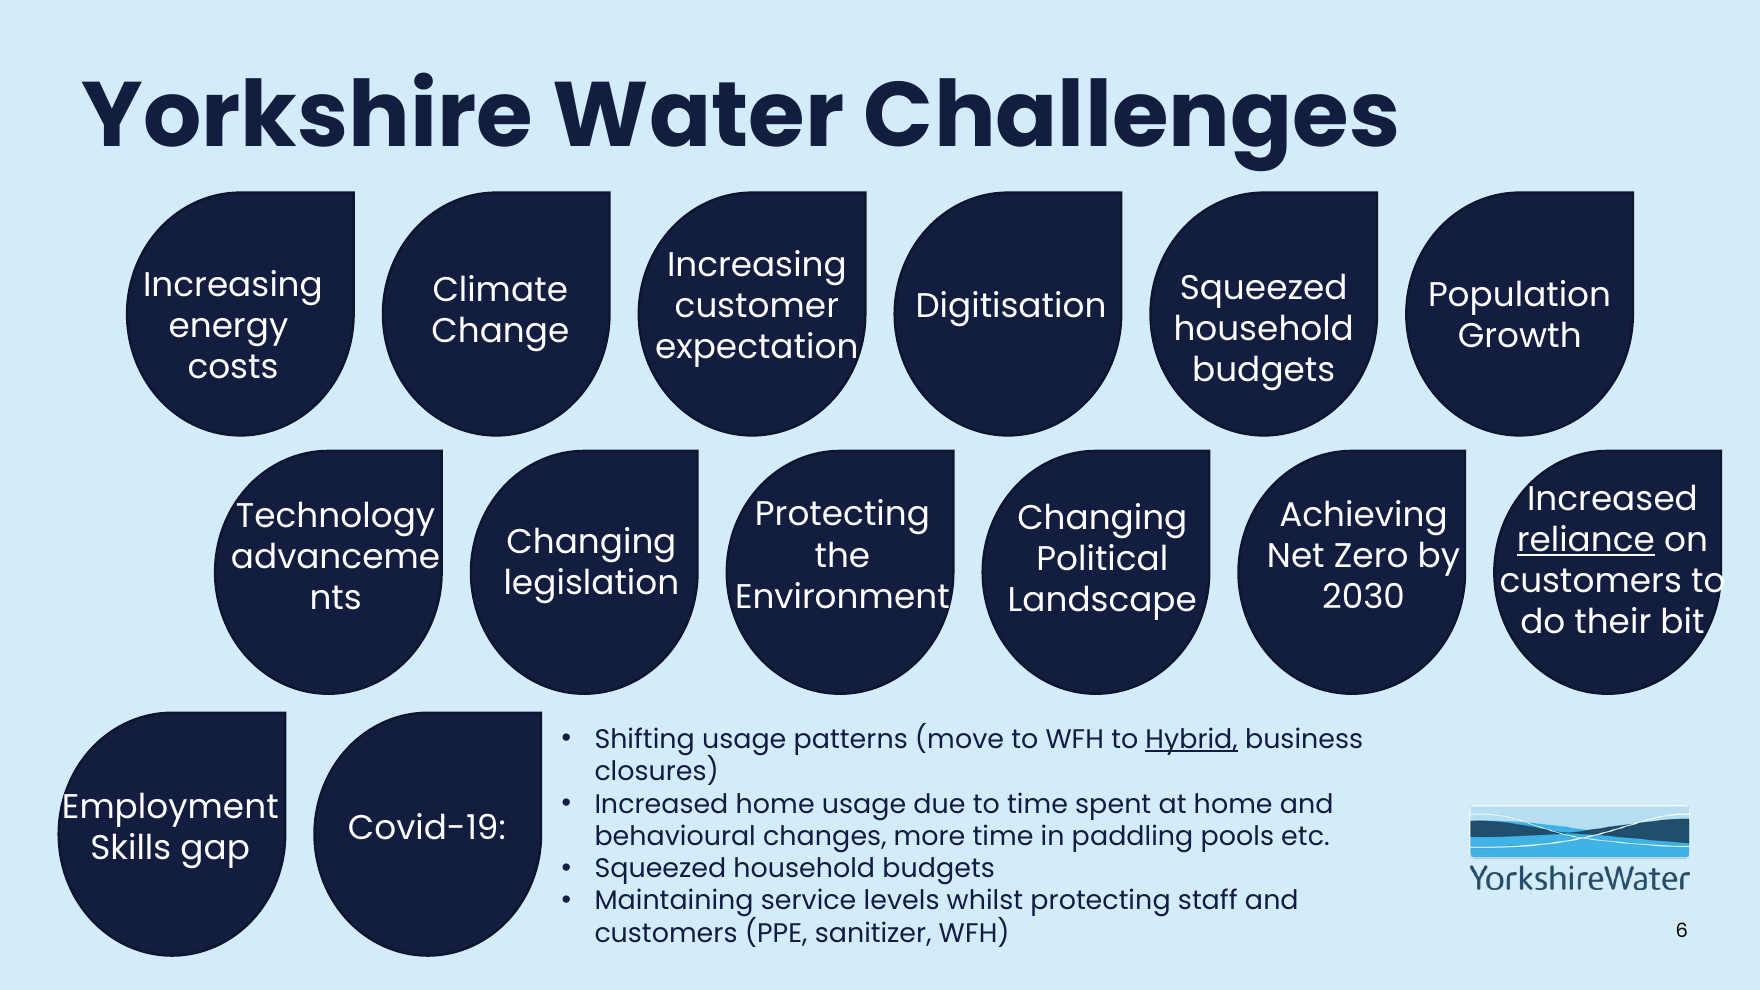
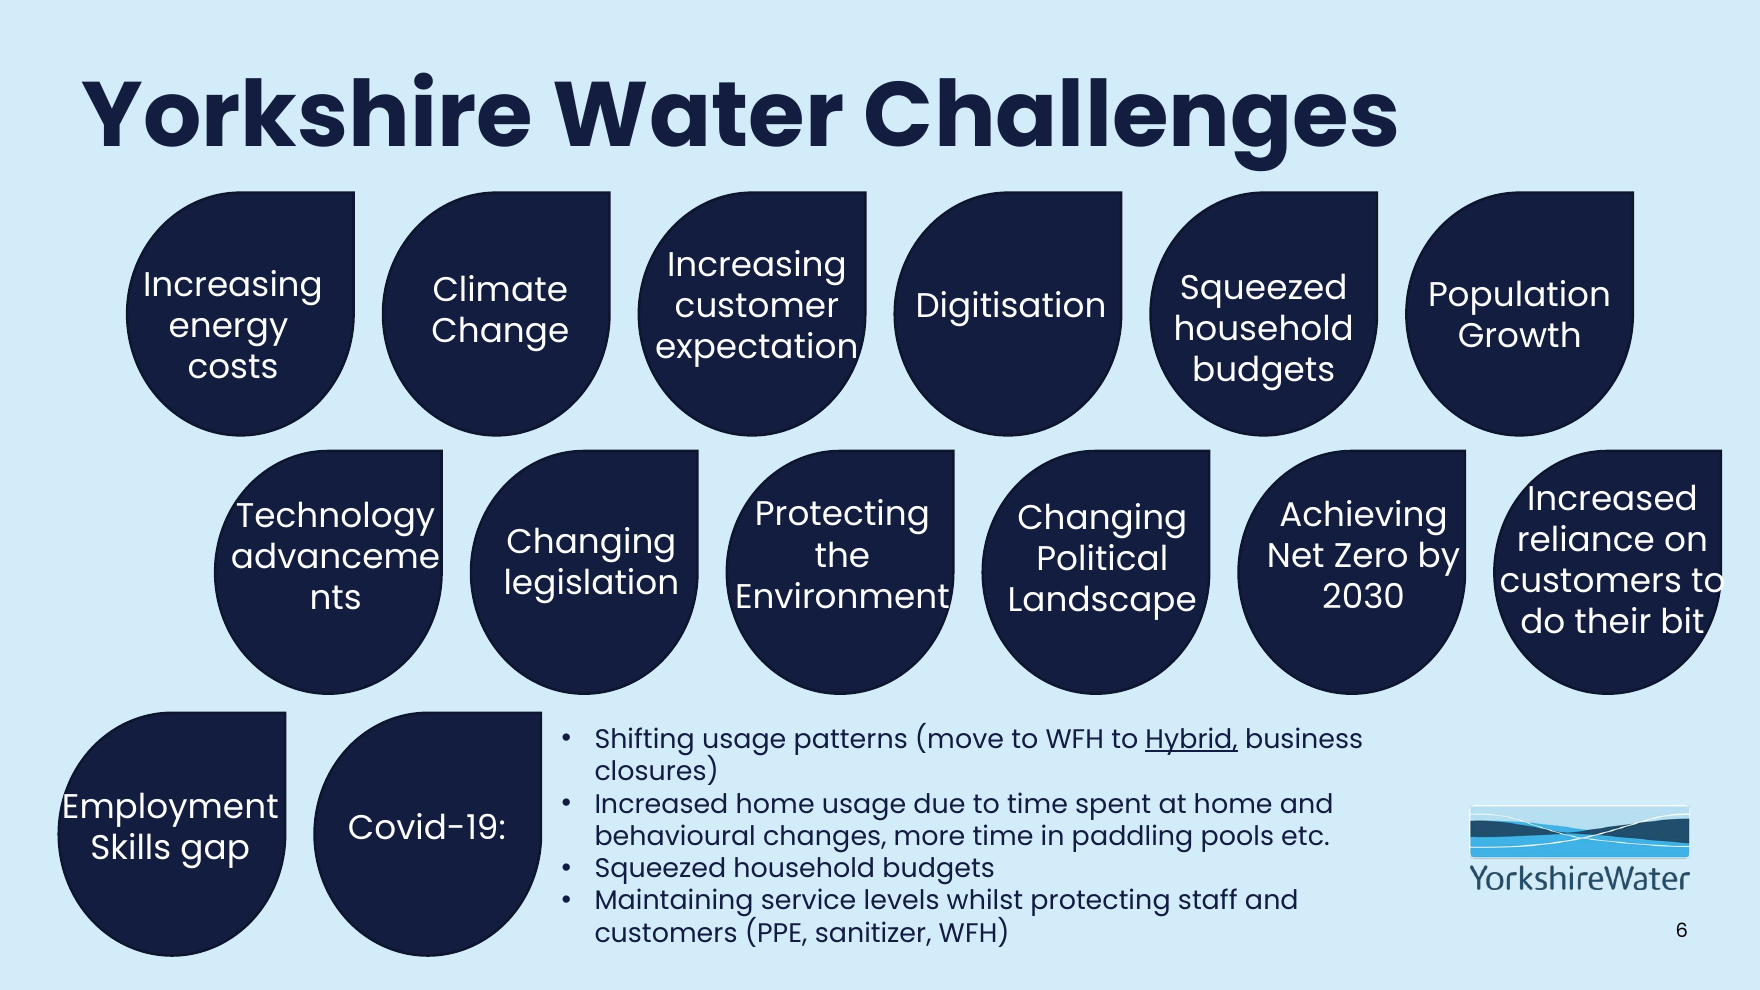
reliance underline: present -> none (1586, 540)
